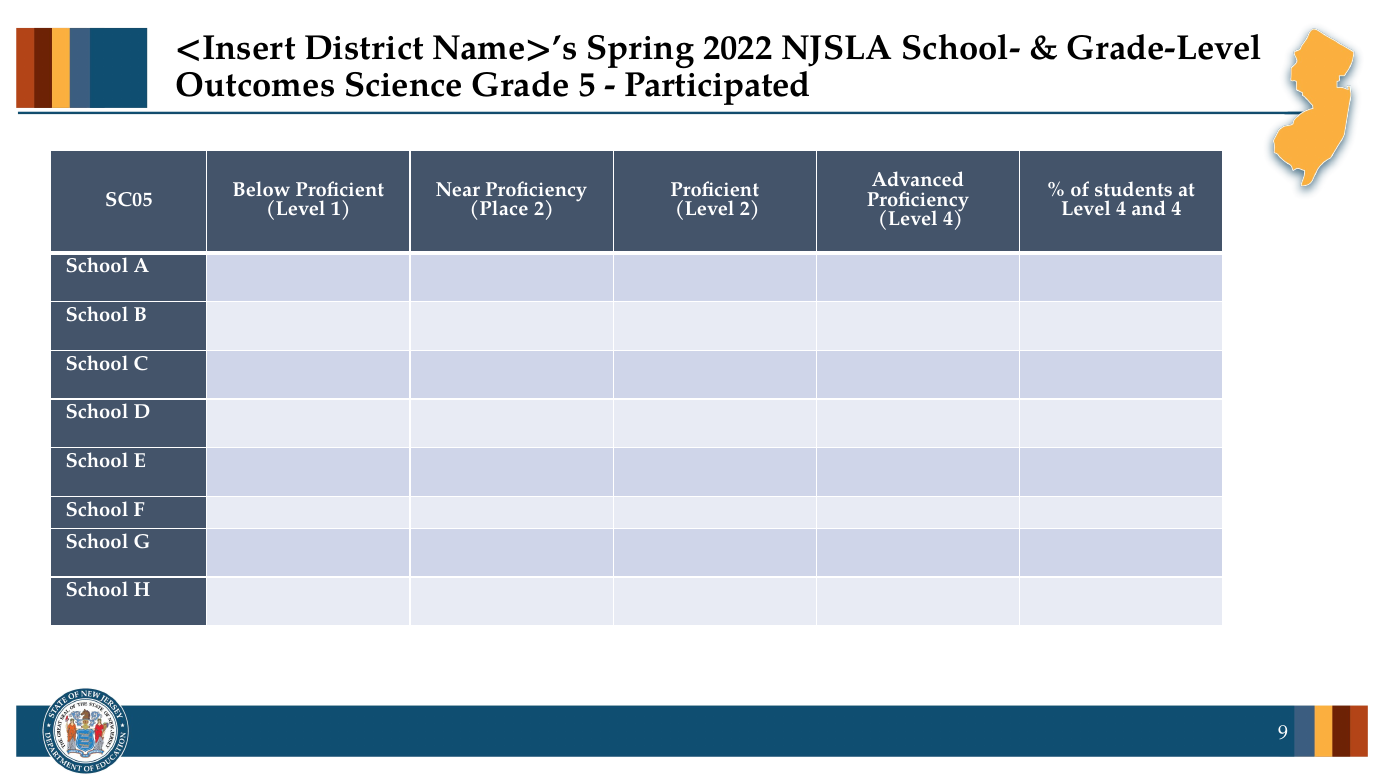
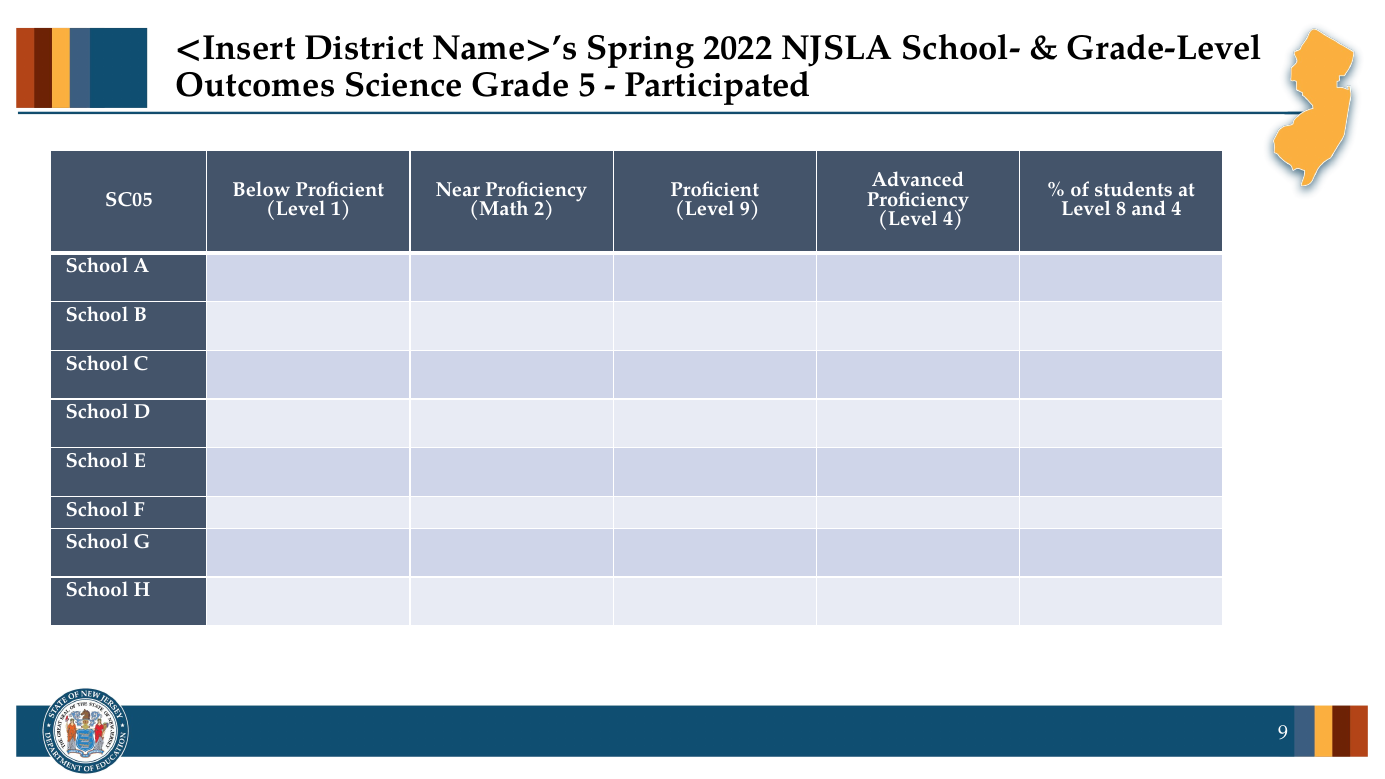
Place: Place -> Math (499, 209)
Level 2: 2 -> 9 (750, 209)
4: 4 -> 8 (1121, 209)
